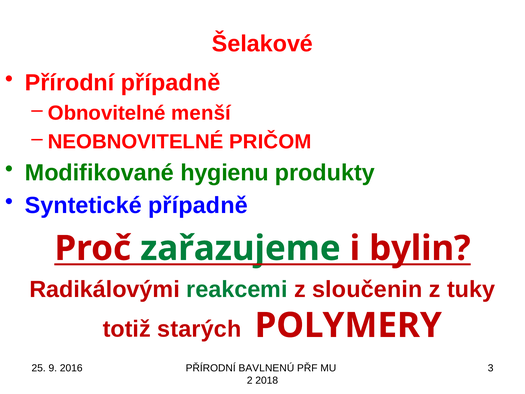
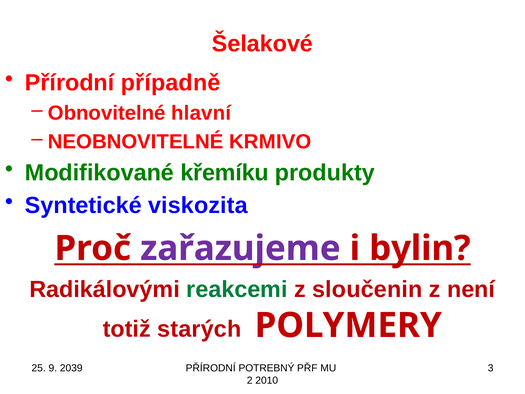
menší: menší -> hlavní (201, 113)
PRIČOM: PRIČOM -> KRMIVO (270, 142)
hygienu: hygienu -> křemíku (225, 173)
Syntetické případně: případně -> viskozita (198, 205)
zařazujeme colour: green -> purple (240, 248)
tuky: tuky -> není (471, 289)
2016: 2016 -> 2039 (71, 368)
BAVLNENÚ: BAVLNENÚ -> POTREBNÝ (266, 368)
2018: 2018 -> 2010 (267, 380)
